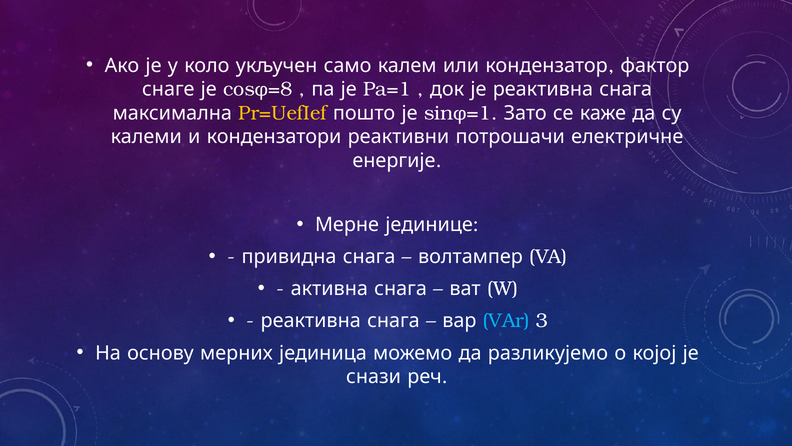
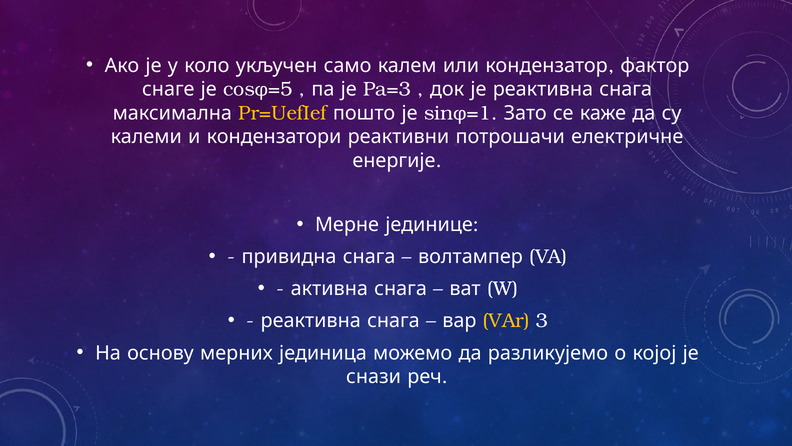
cosφ=8: cosφ=8 -> cosφ=5 (258, 89)
Pa=1: Pa=1 -> Pa=3 (387, 89)
VAr colour: light blue -> yellow (506, 321)
